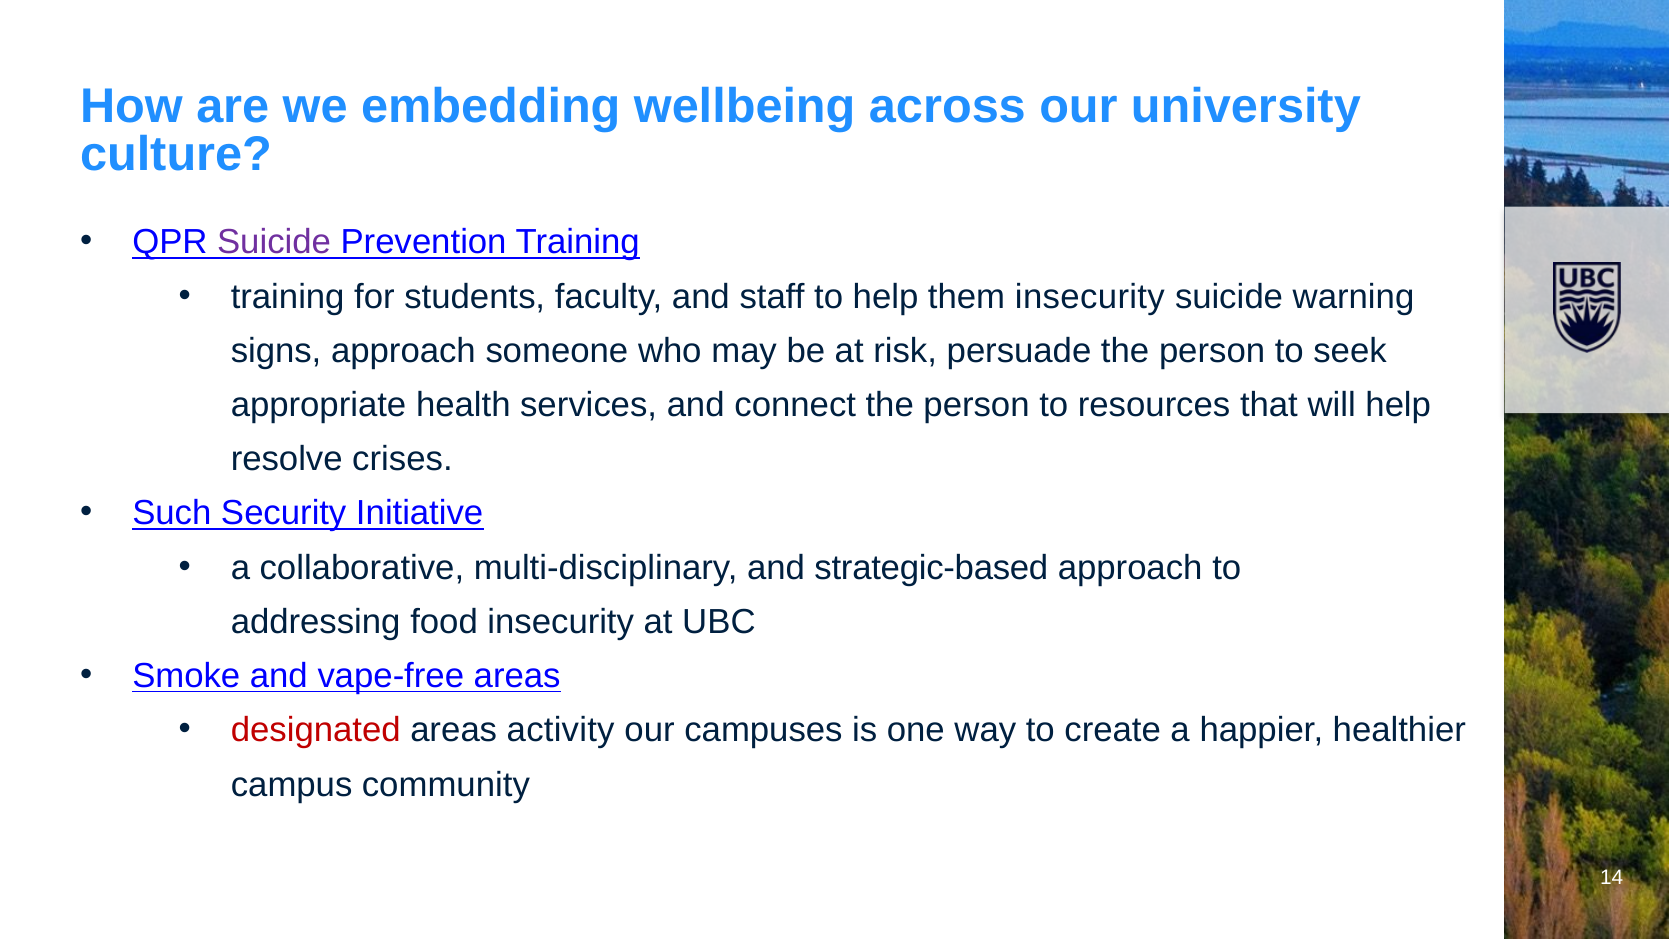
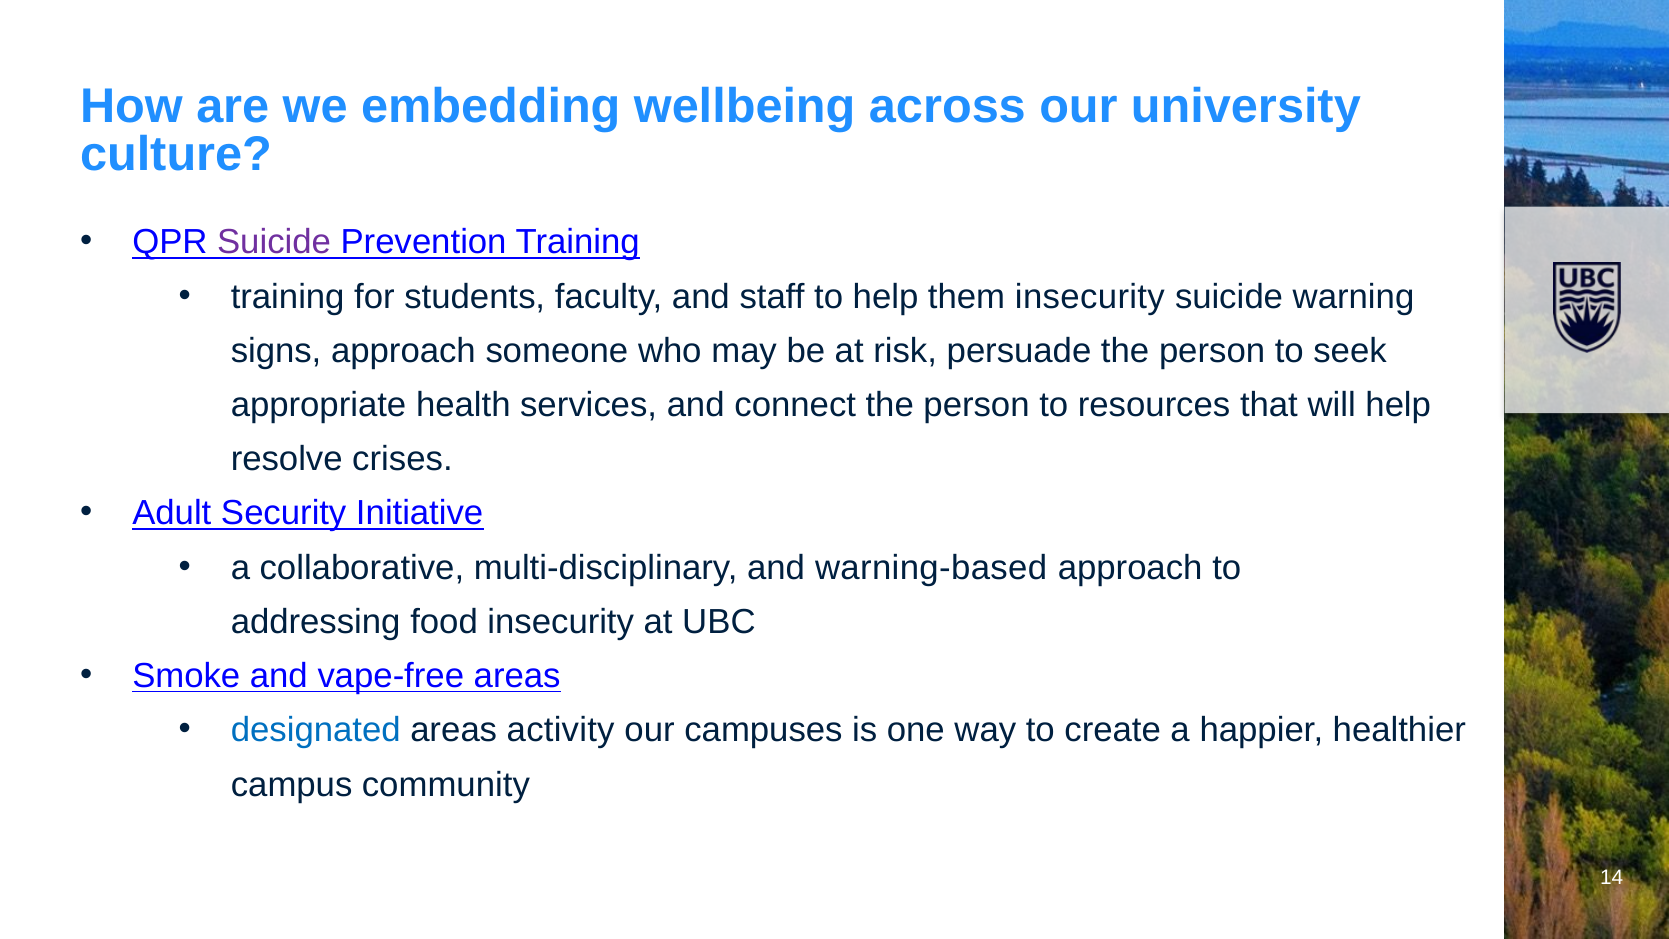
Such: Such -> Adult (172, 513)
strategic-based: strategic-based -> warning-based (931, 568)
designated colour: red -> blue (316, 730)
